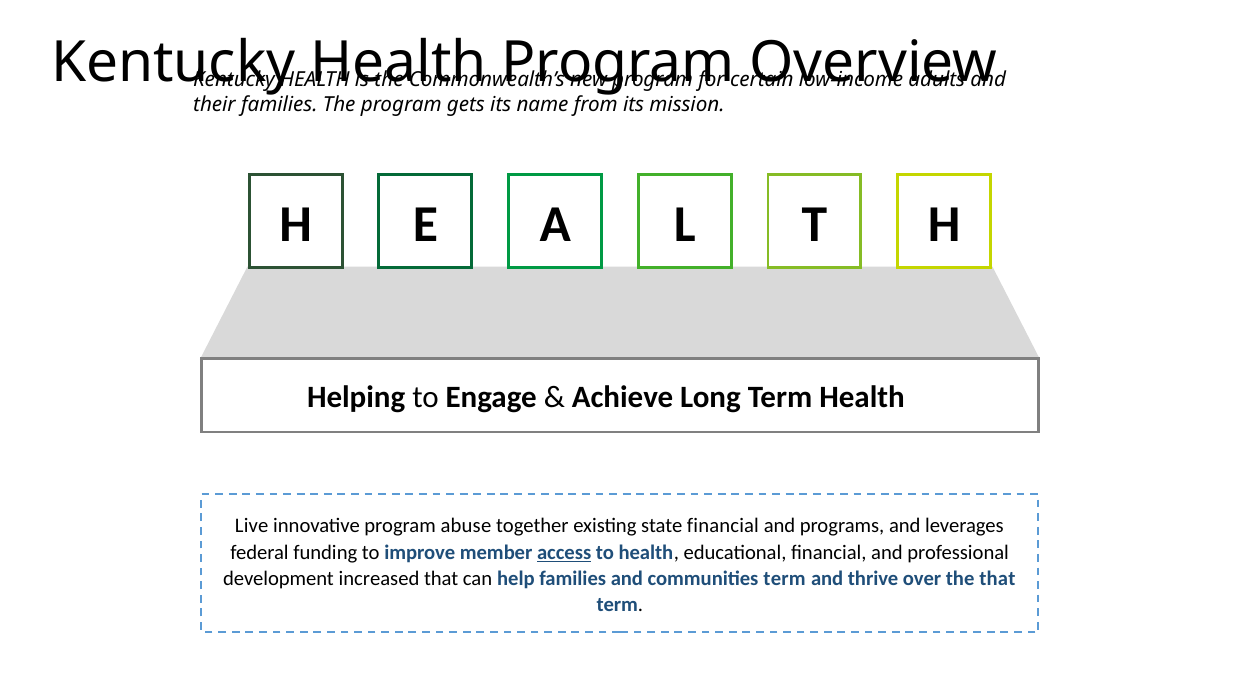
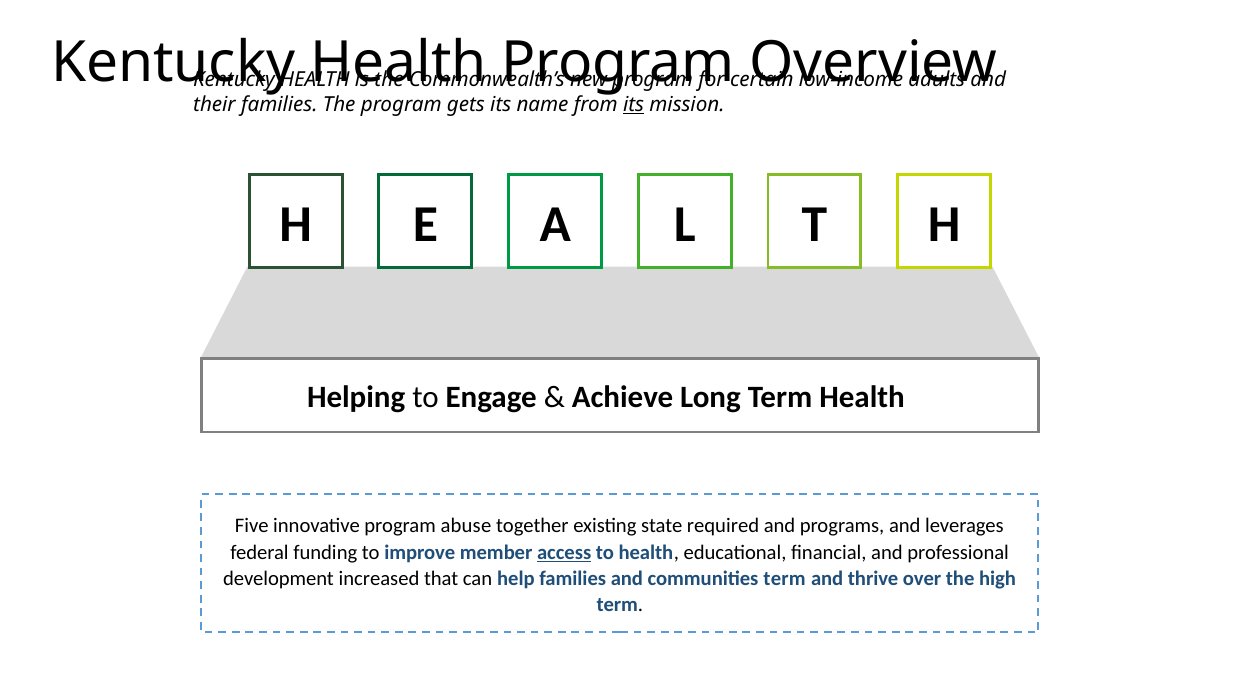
its underline: none -> present (634, 105)
Live: Live -> Five (252, 526)
state financial: financial -> required (723, 526)
the that: that -> high (998, 578)
